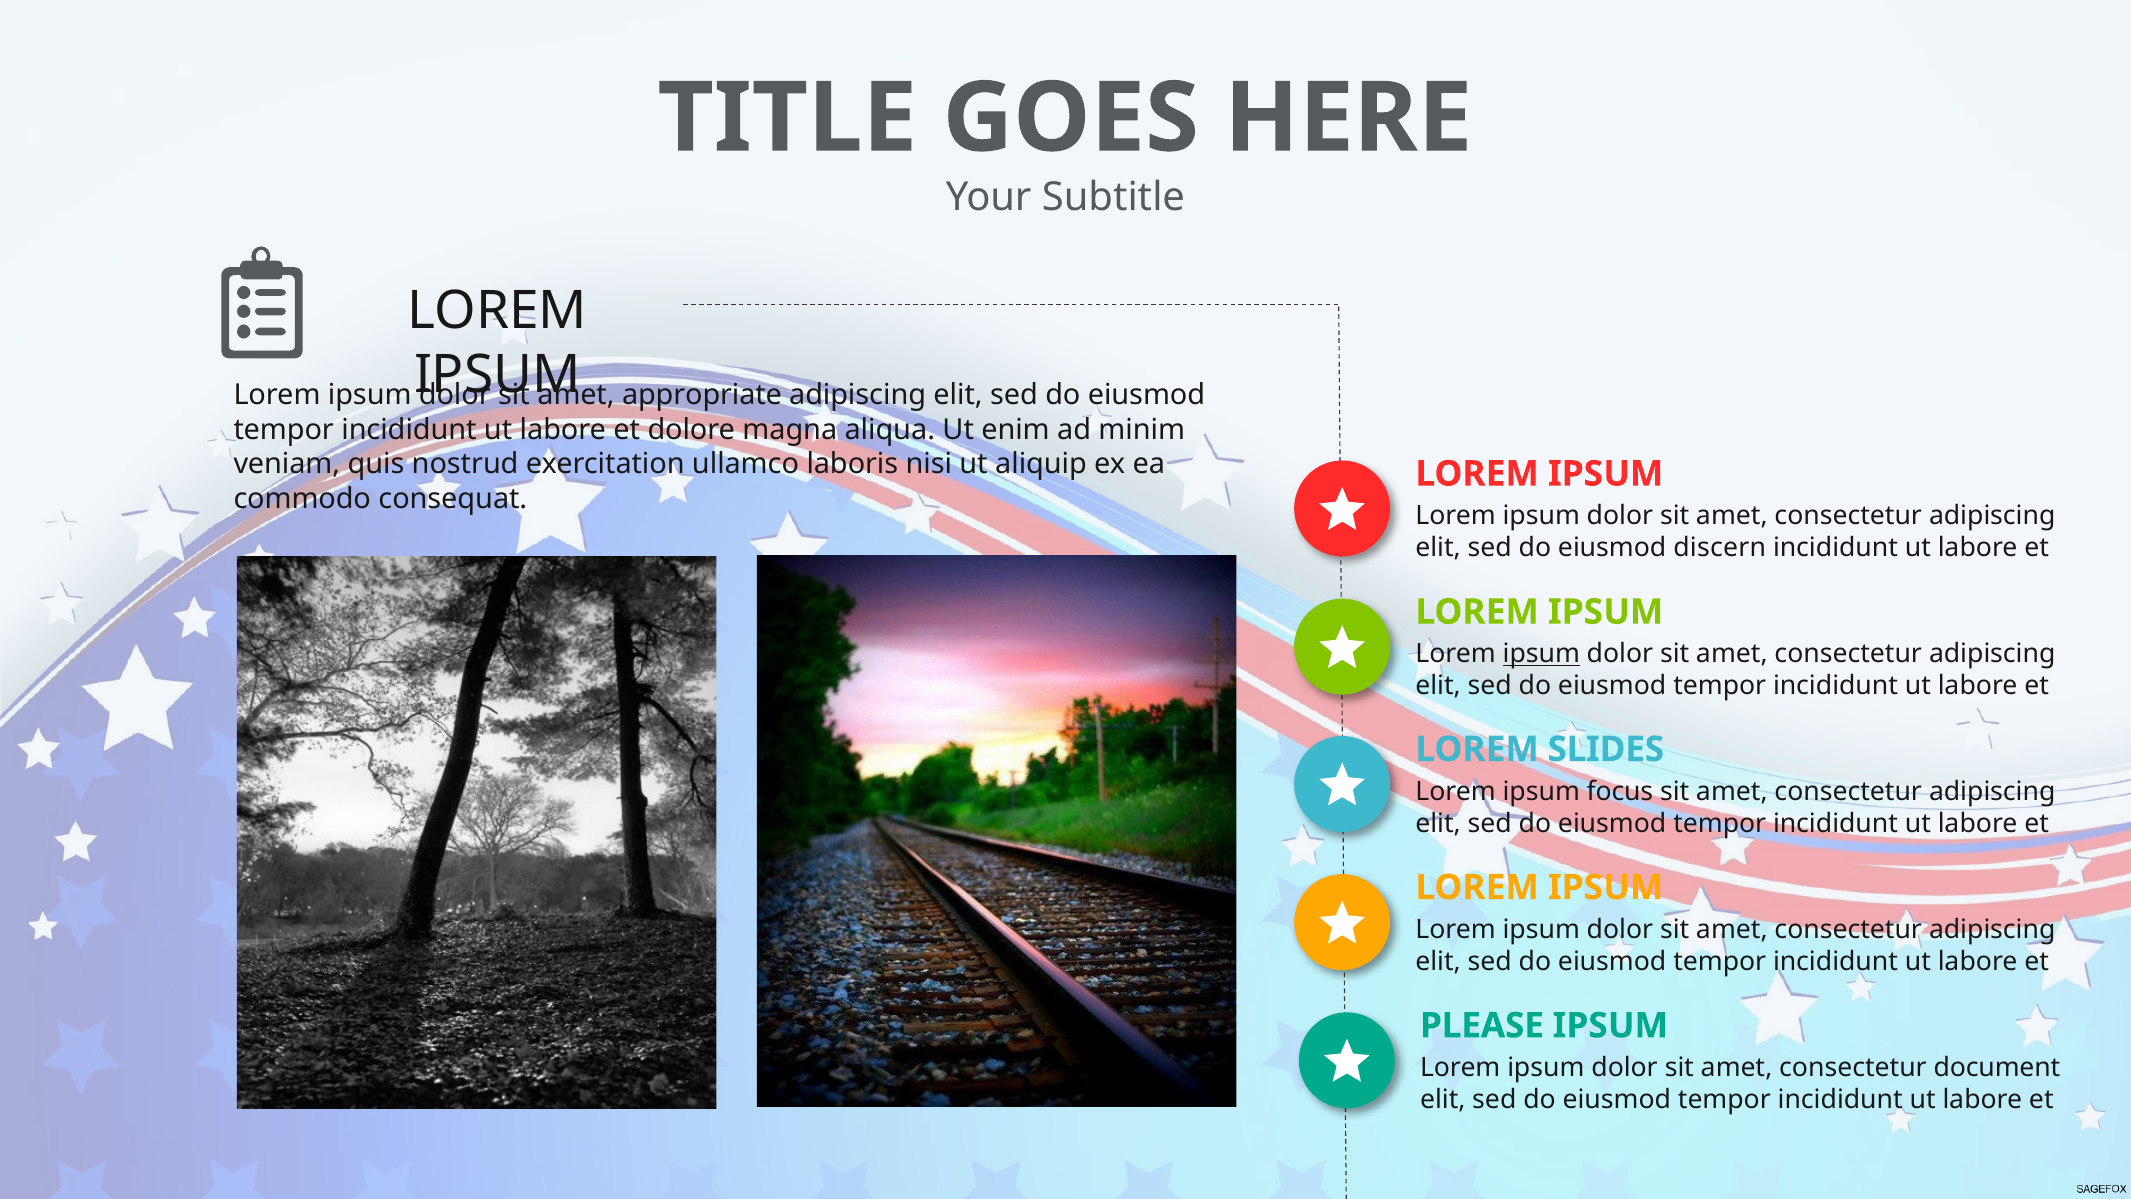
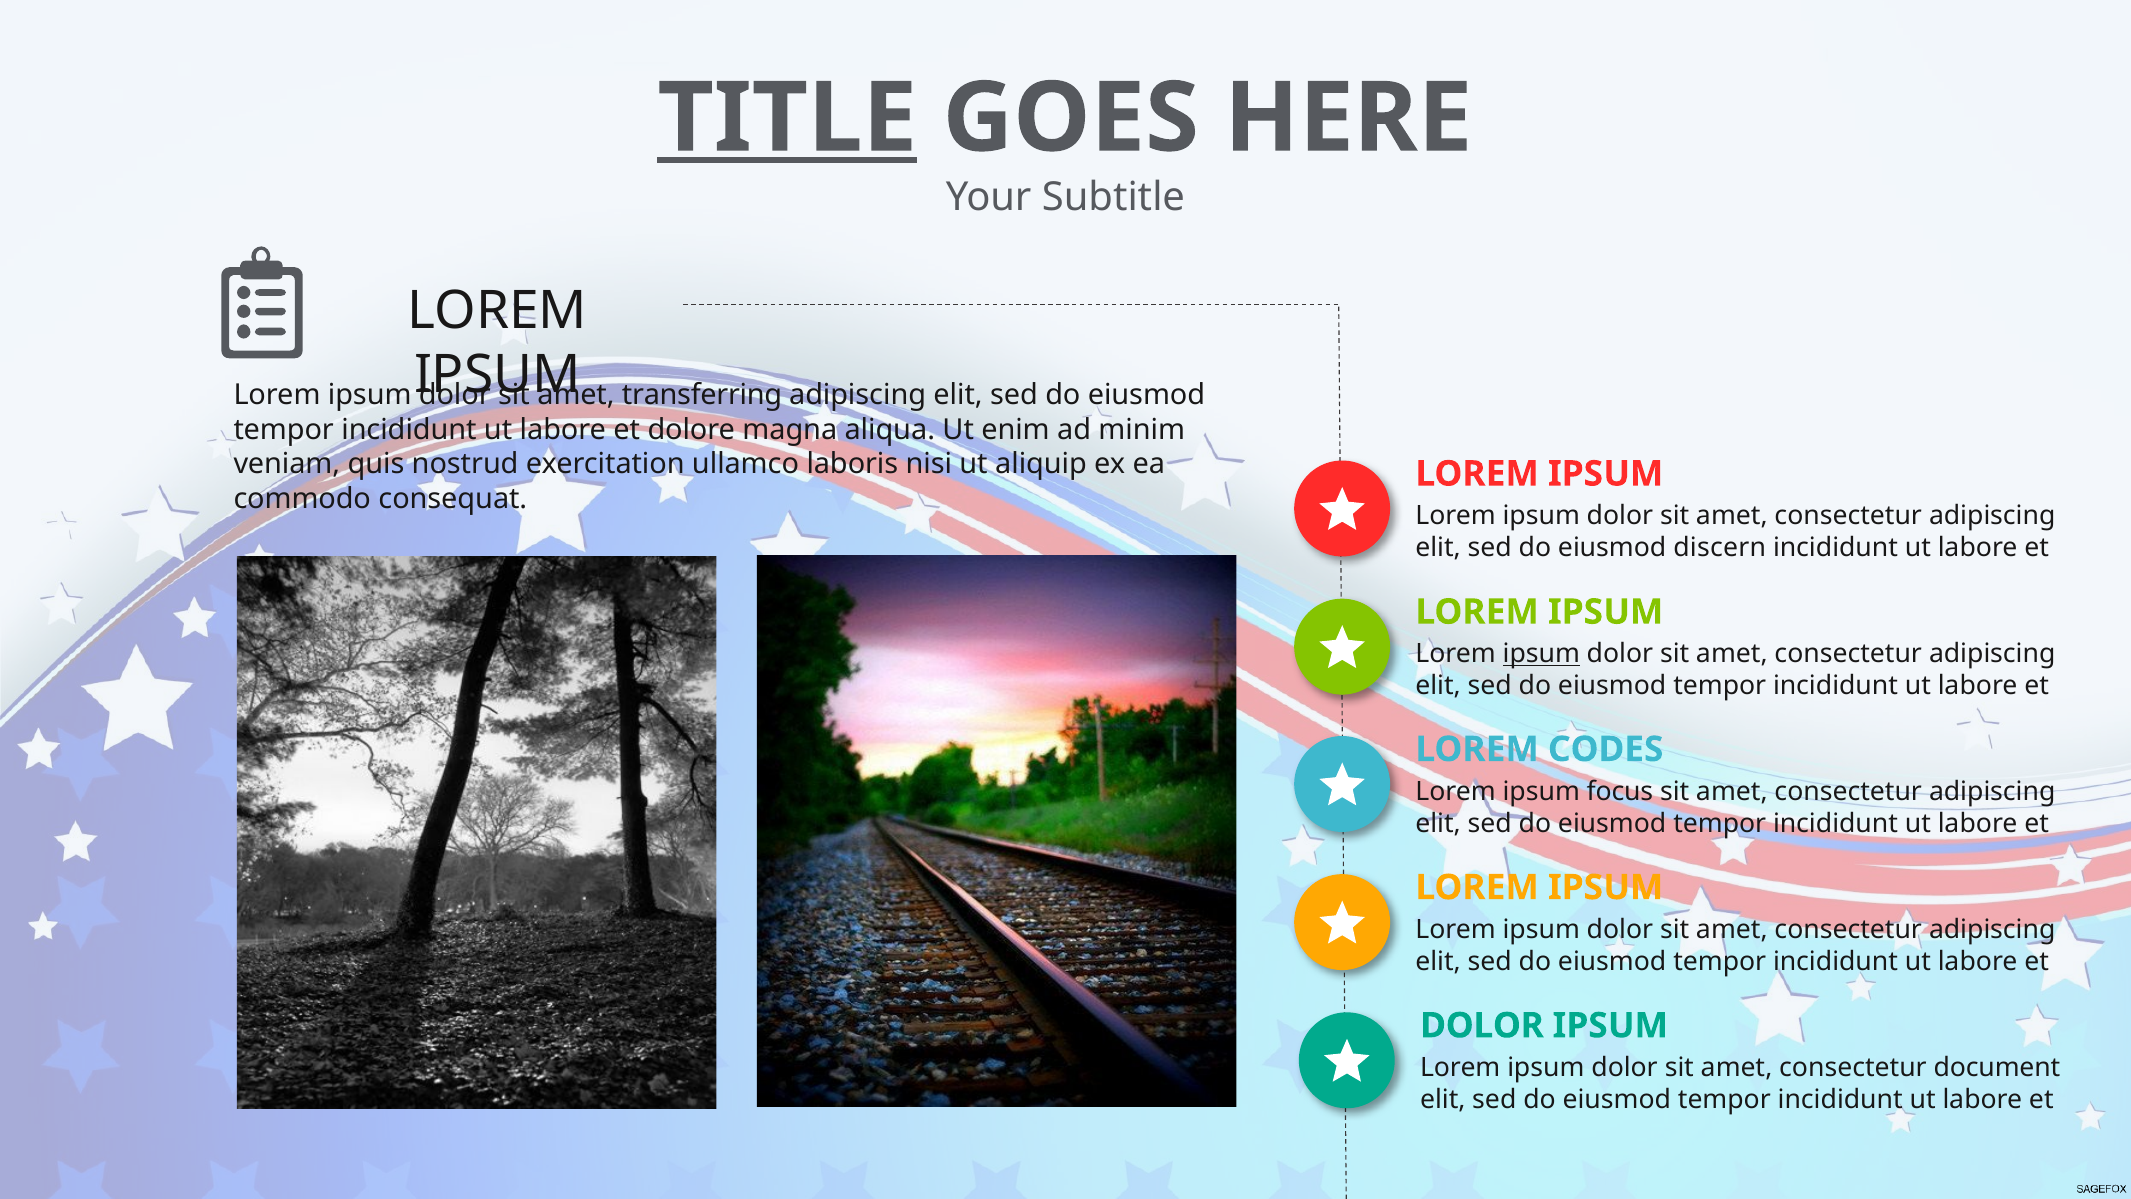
TITLE underline: none -> present (787, 118)
appropriate: appropriate -> transferring (702, 395)
SLIDES: SLIDES -> CODES (1606, 749)
PLEASE: PLEASE -> DOLOR (1482, 1025)
